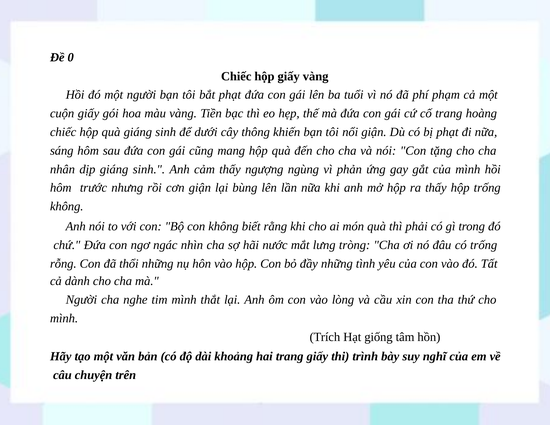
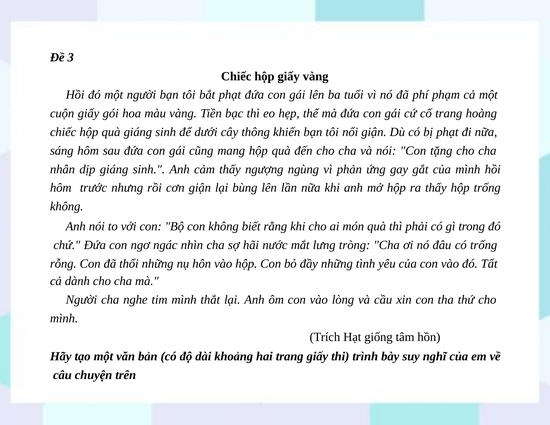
0: 0 -> 3 (71, 58)
